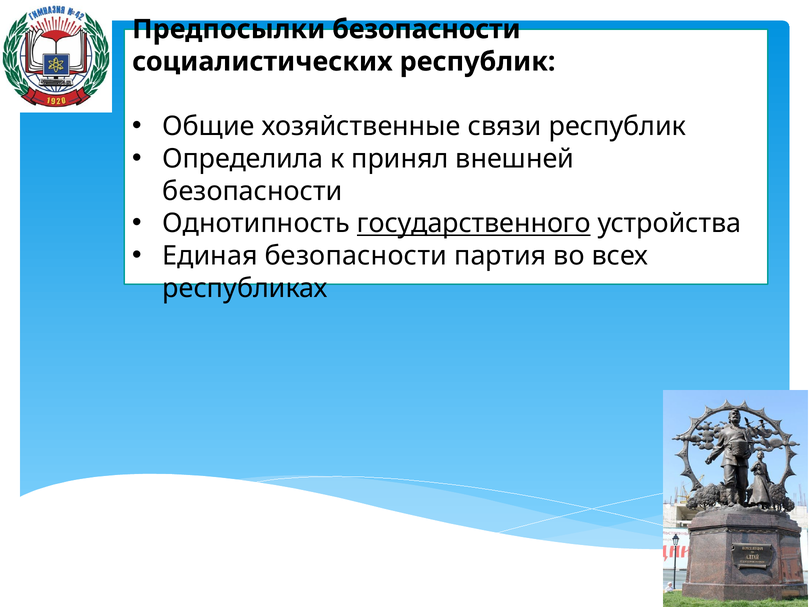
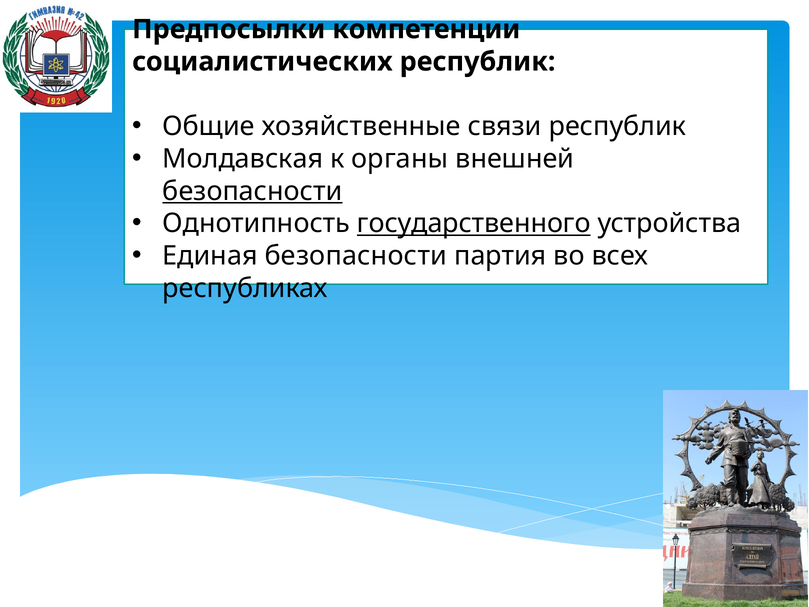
Предпосылки безопасности: безопасности -> компетенции (426, 29)
Определила: Определила -> Молдавская (243, 159)
принял: принял -> органы (400, 159)
безопасности underline: none -> present (252, 191)
